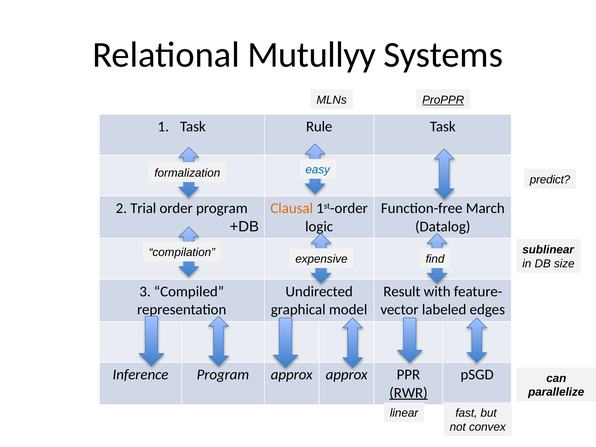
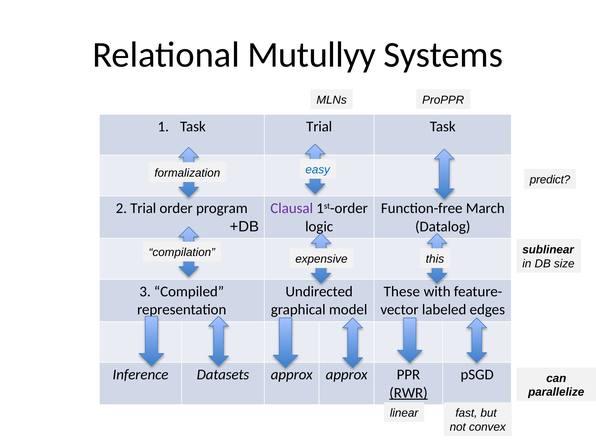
ProPPR underline: present -> none (443, 100)
Task Rule: Rule -> Trial (319, 126)
Clausal colour: orange -> purple (292, 208)
find: find -> this (435, 259)
Result: Result -> These (402, 291)
Inference Program: Program -> Datasets (223, 375)
